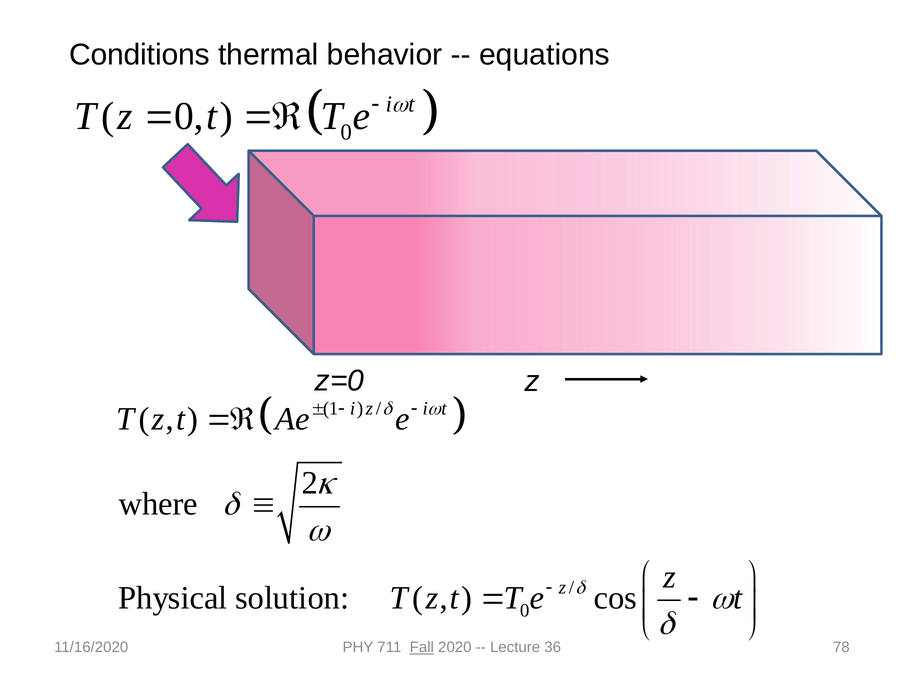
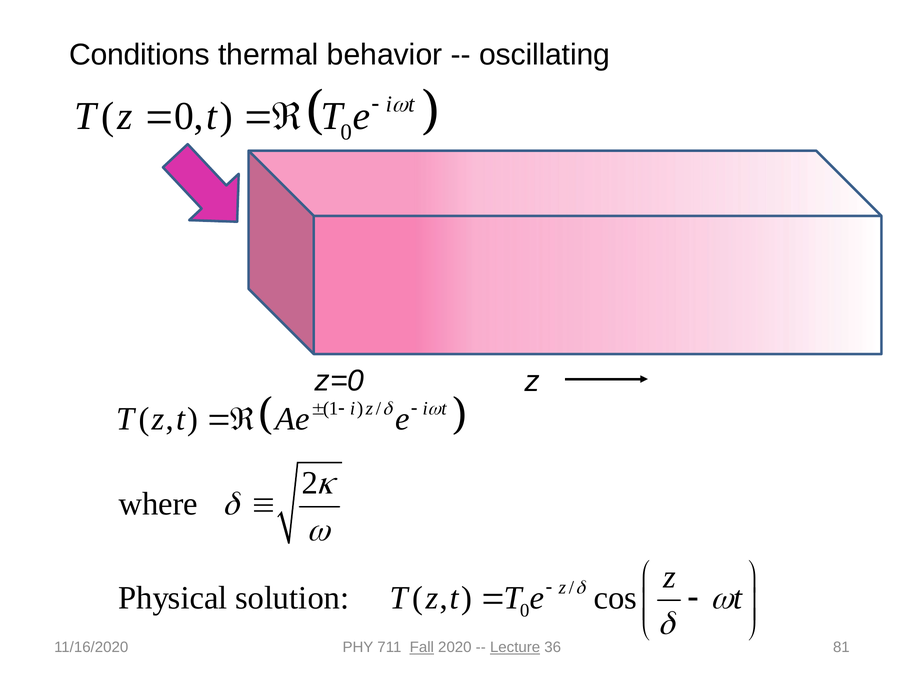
equations: equations -> oscillating (545, 55)
Lecture underline: none -> present (515, 647)
78: 78 -> 81 (841, 647)
